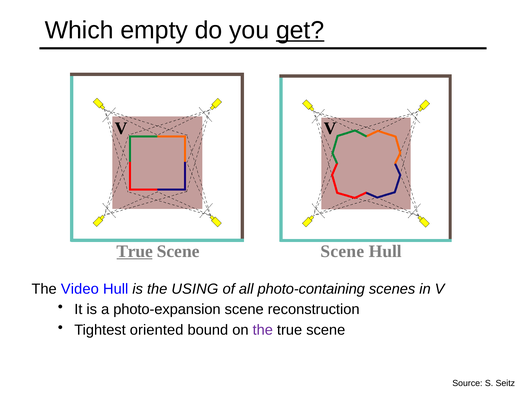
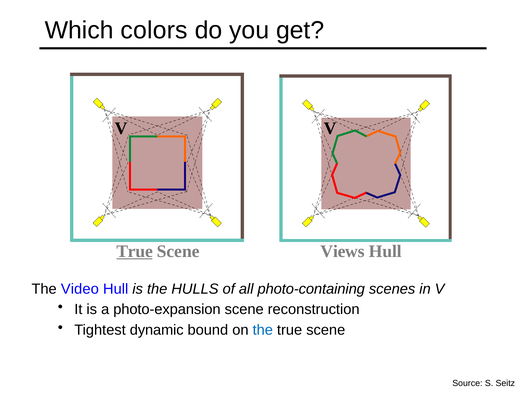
empty: empty -> colors (154, 30)
get underline: present -> none (300, 30)
Scene: Scene -> Views (343, 251)
USING: USING -> HULLS (195, 289)
oriented: oriented -> dynamic (157, 329)
the colour: purple -> blue (263, 329)
